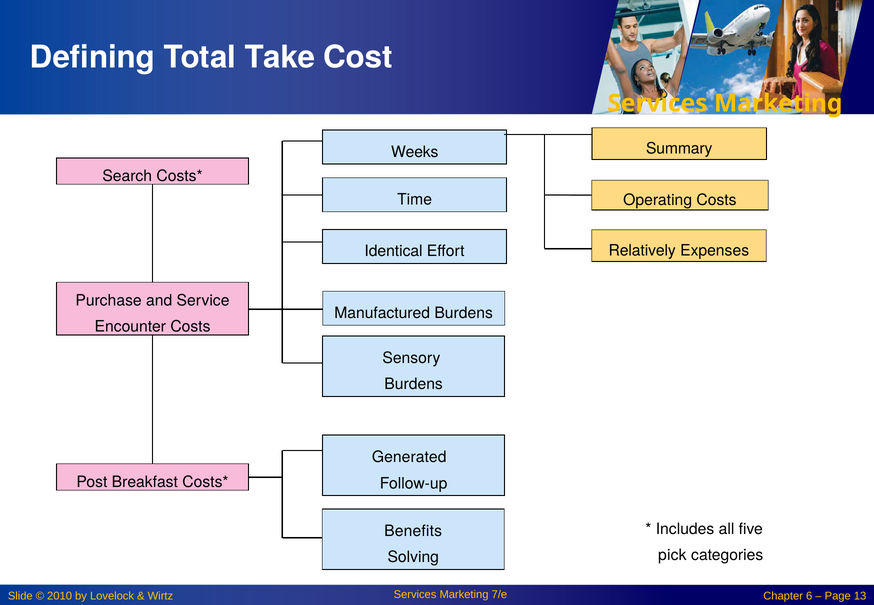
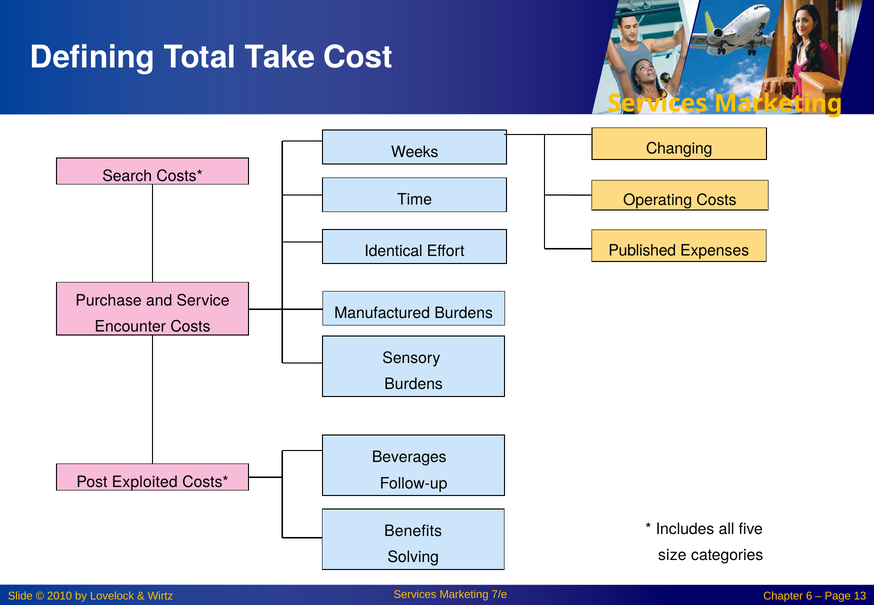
Summary: Summary -> Changing (679, 149)
Relatively: Relatively -> Published (642, 251)
Generated: Generated -> Beverages (409, 457)
Breakfast: Breakfast -> Exploited (145, 482)
pick: pick -> size (672, 556)
